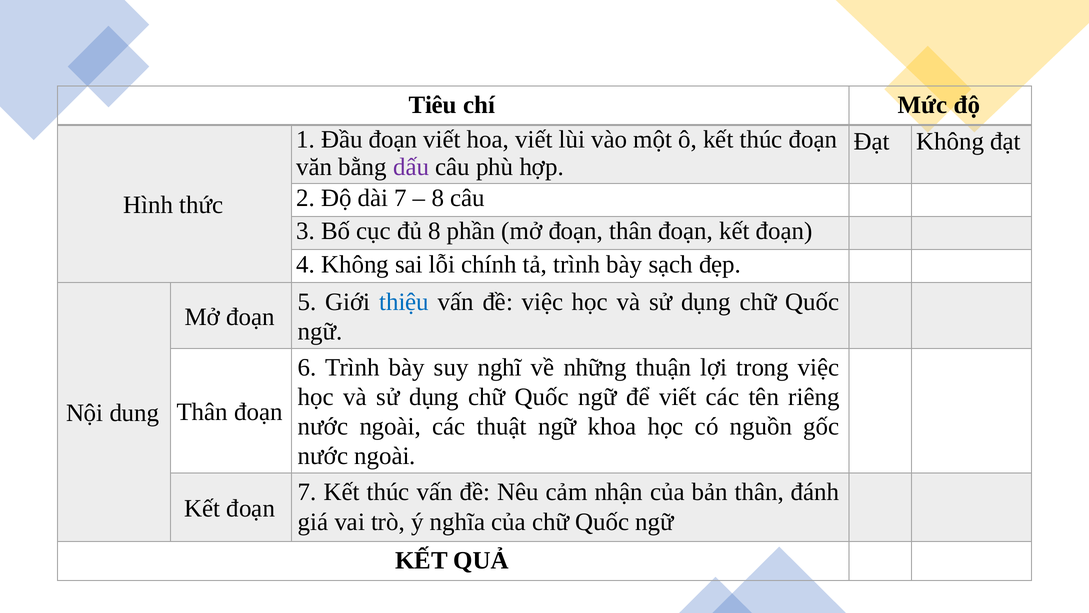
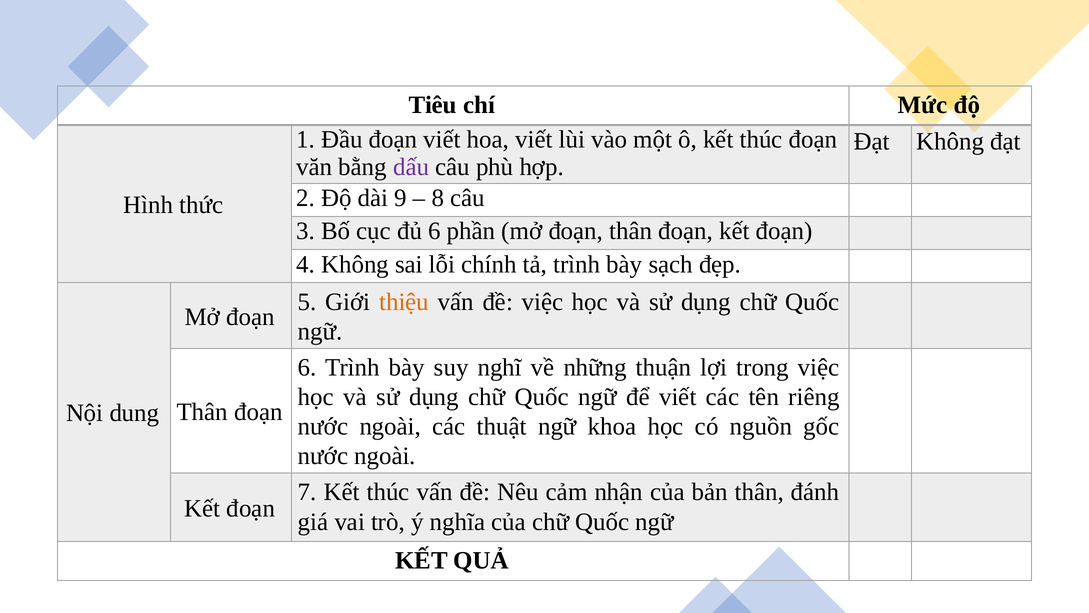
dài 7: 7 -> 9 (401, 198)
đủ 8: 8 -> 6 (434, 231)
thiệu colour: blue -> orange (404, 302)
